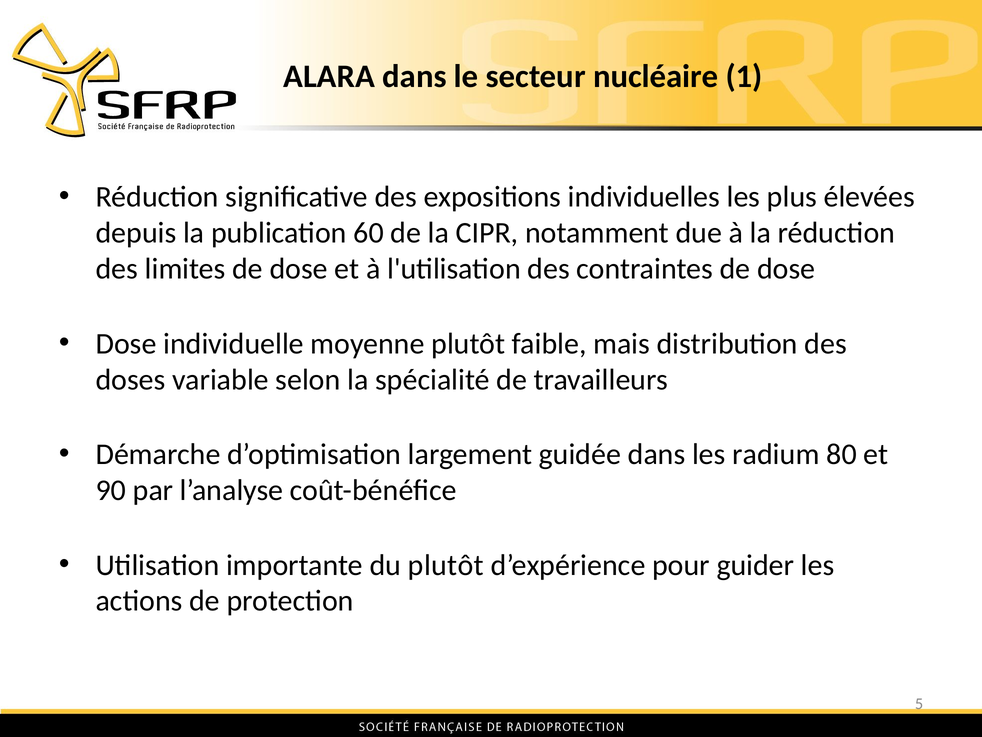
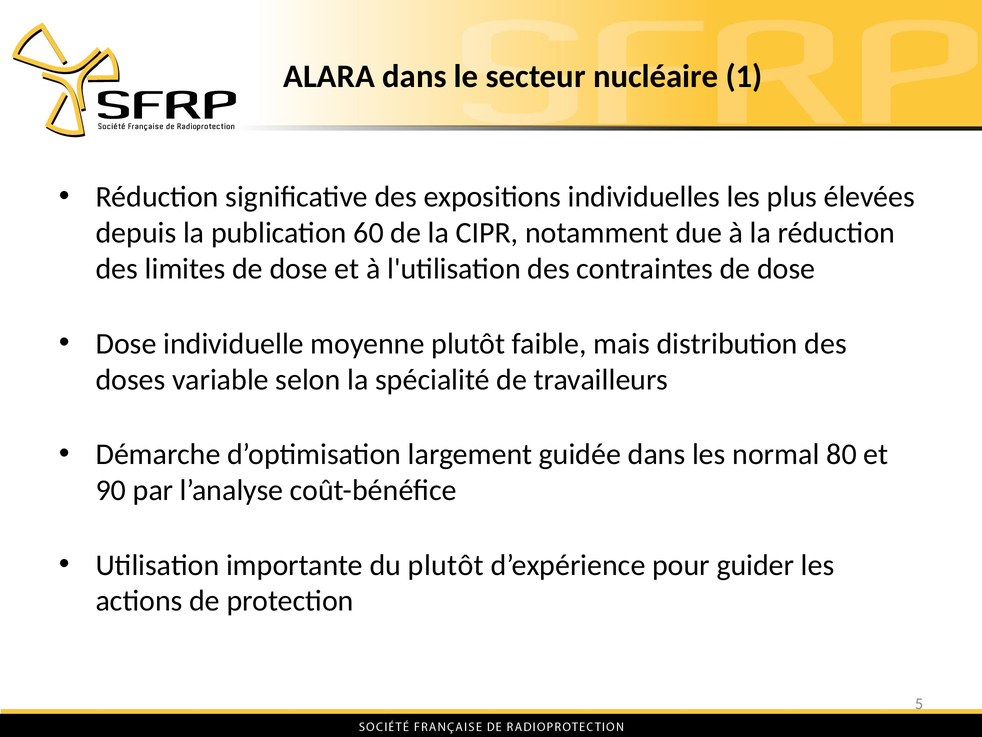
radium: radium -> normal (776, 454)
